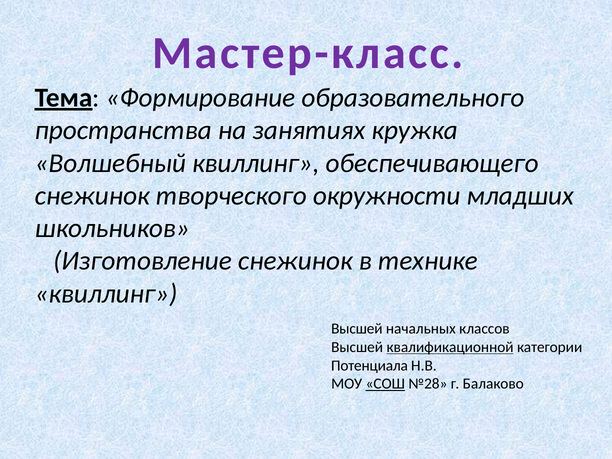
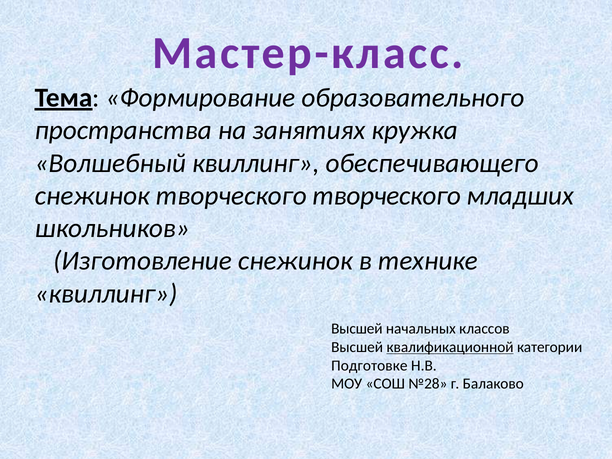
творческого окружности: окружности -> творческого (387, 196)
Потенциала: Потенциала -> Подготовке (369, 366)
СОШ underline: present -> none (385, 384)
